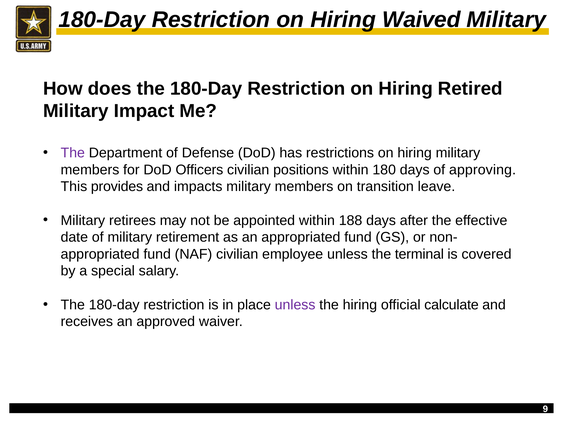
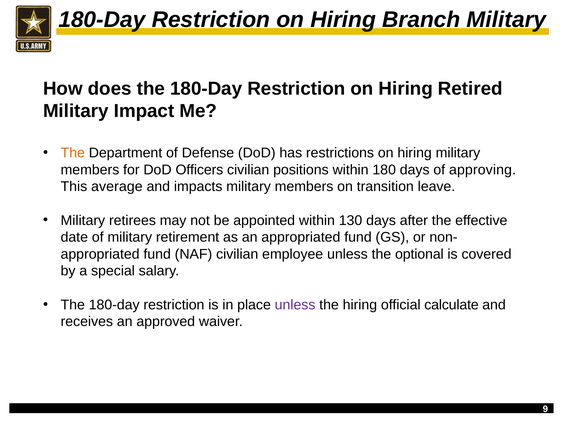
Waived: Waived -> Branch (421, 20)
The colour: purple -> orange (73, 153)
provides: provides -> average (117, 187)
188: 188 -> 130 (351, 221)
terminal: terminal -> optional (419, 254)
